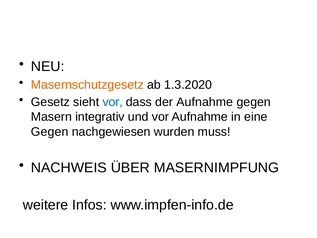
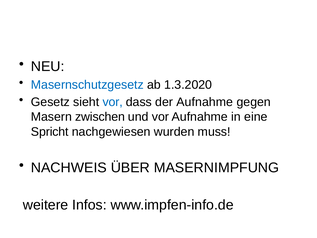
Masernschutzgesetz colour: orange -> blue (87, 85)
integrativ: integrativ -> zwischen (100, 117)
Gegen: Gegen -> Spricht (50, 132)
